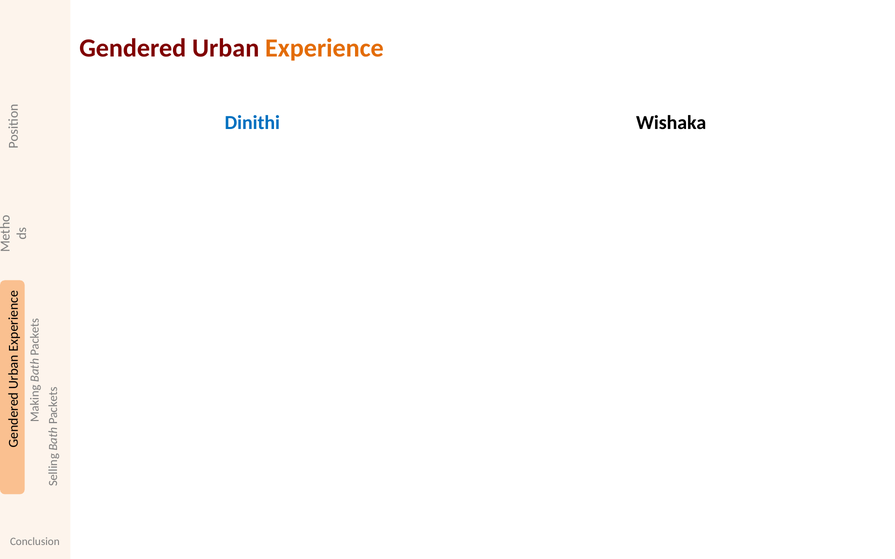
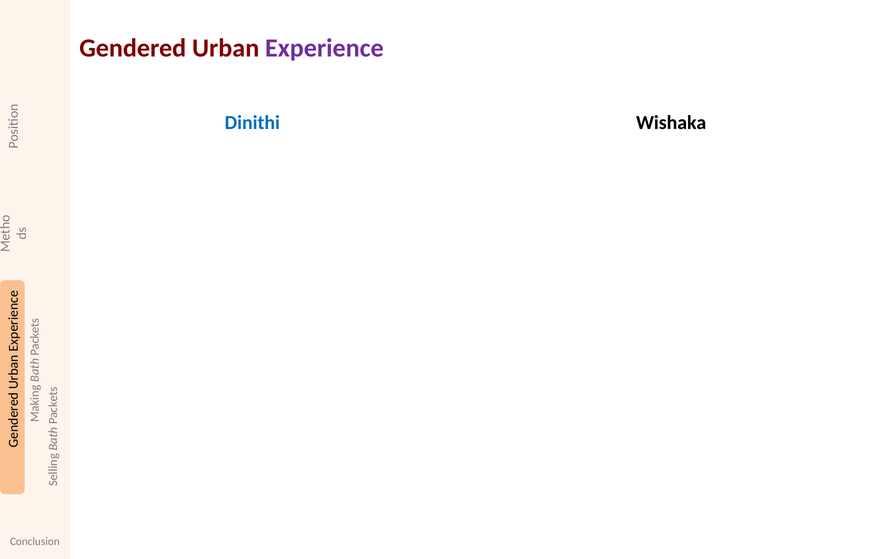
Experience colour: orange -> purple (324, 48)
